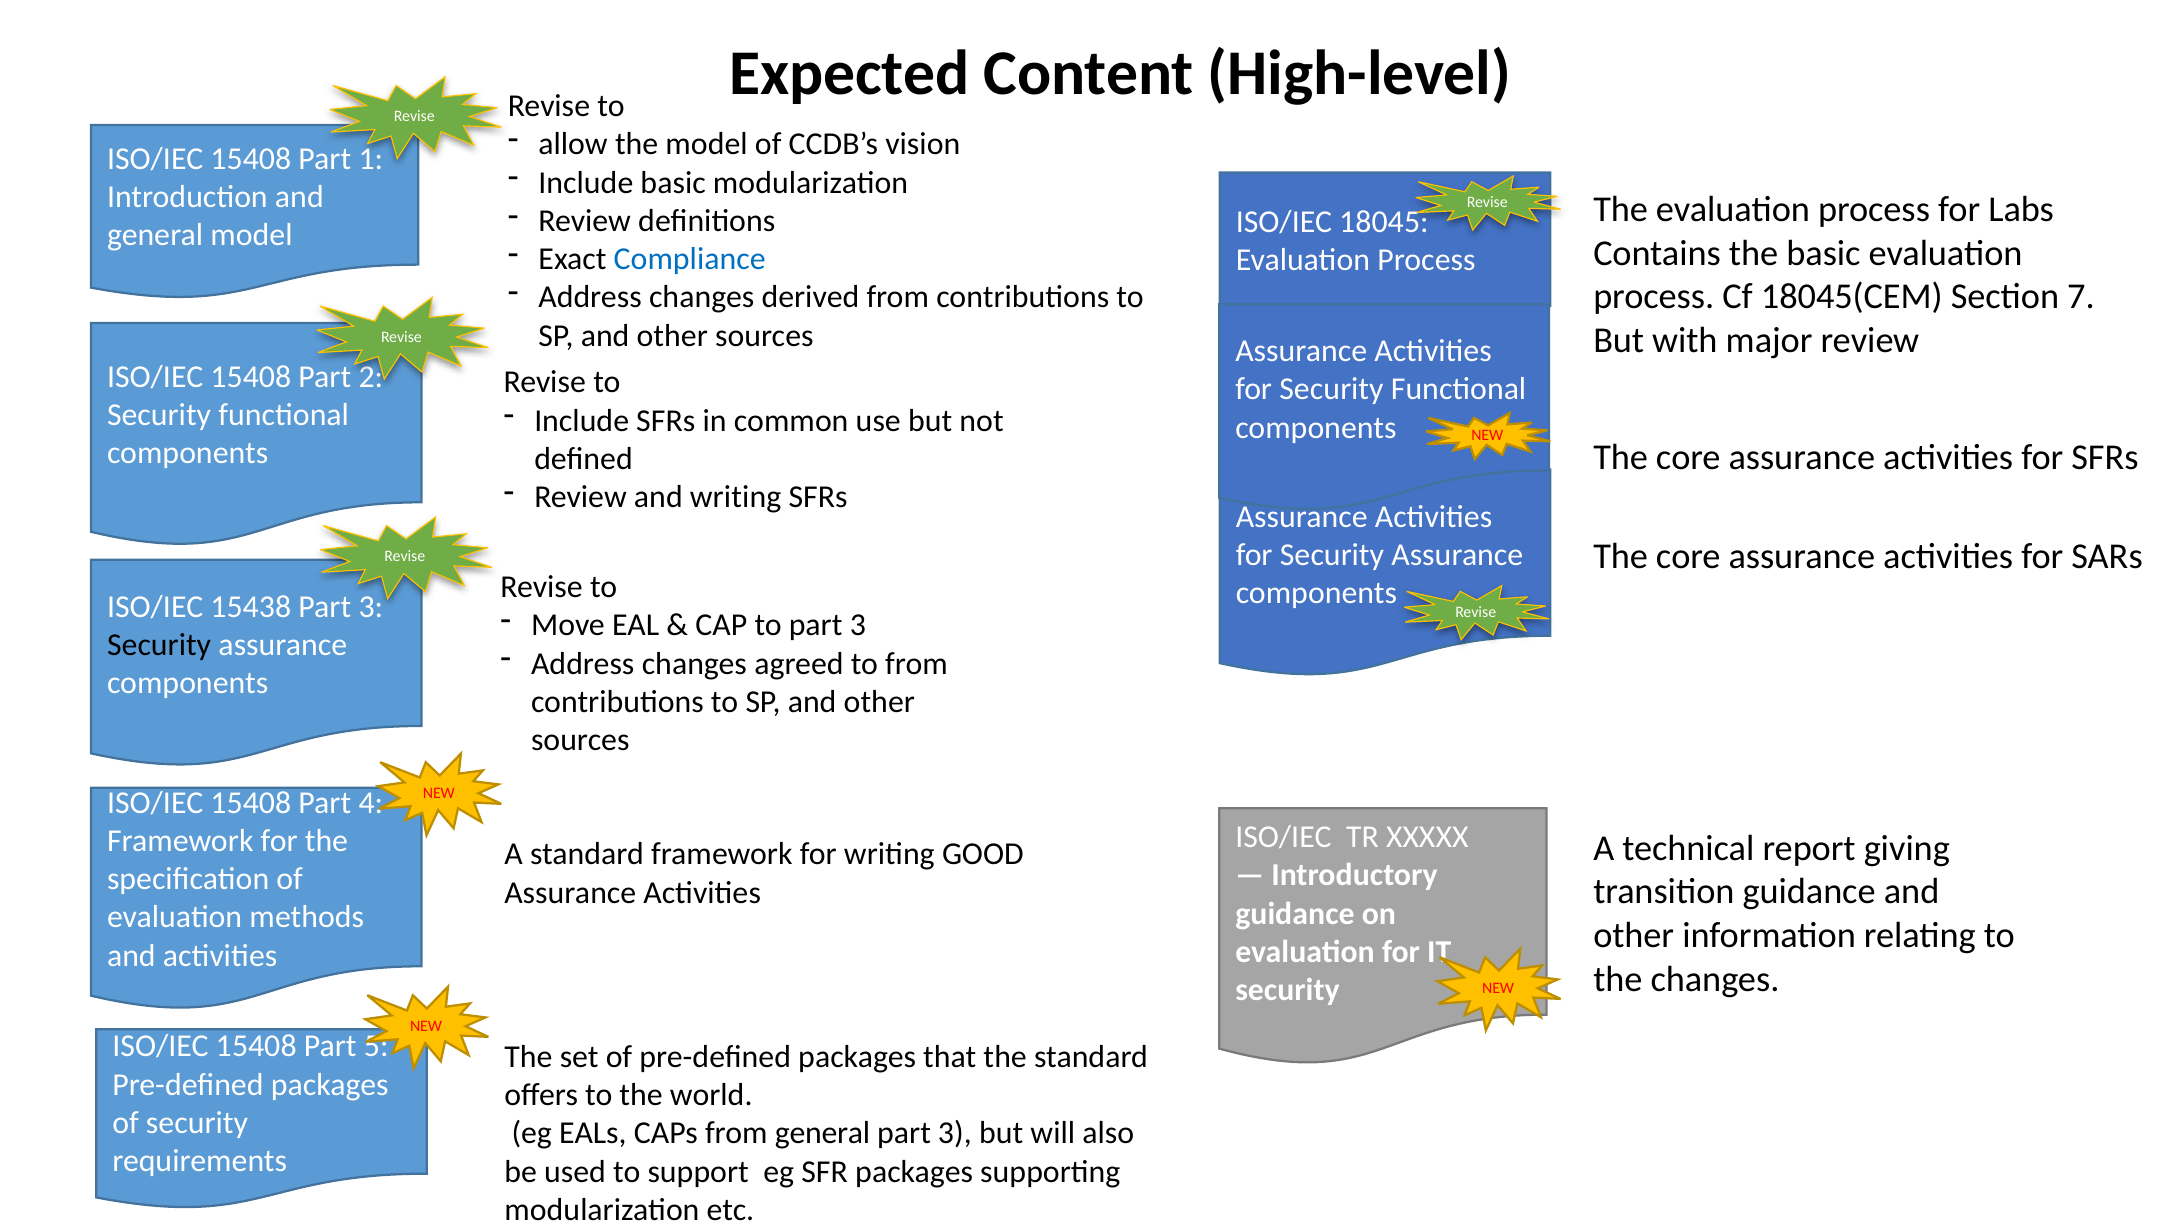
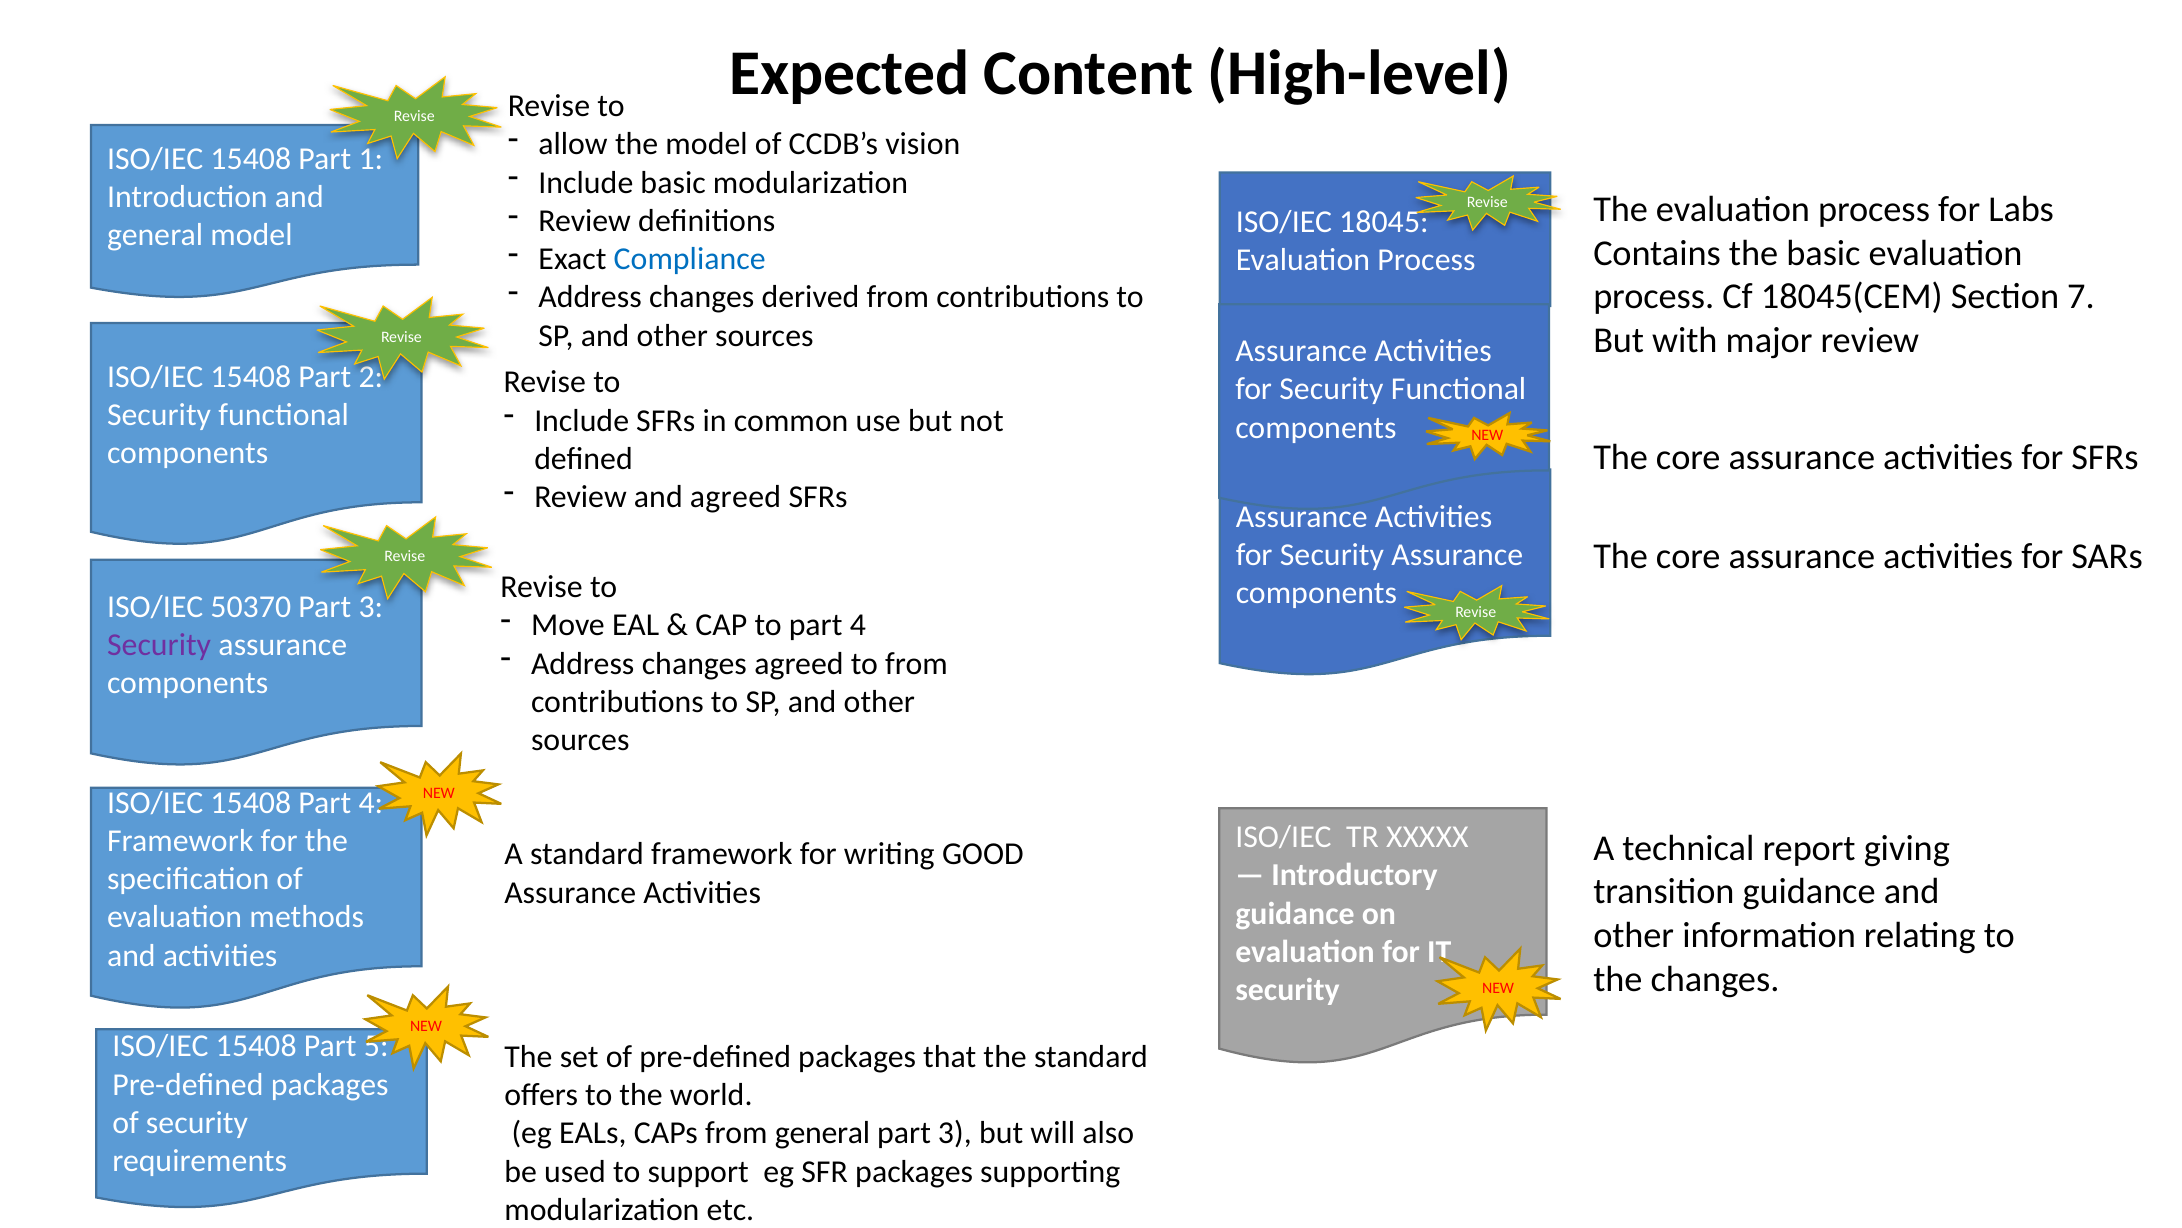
and writing: writing -> agreed (736, 497)
15438: 15438 -> 50370 (251, 607)
to part 3: 3 -> 4 (858, 625)
Security colour: black -> purple (159, 645)
